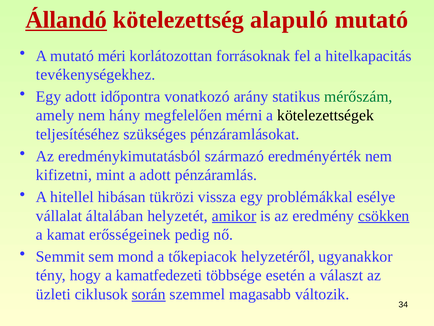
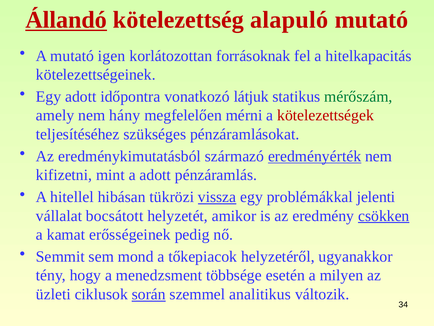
méri: méri -> igen (112, 56)
tevékenységekhez: tevékenységekhez -> kötelezettségeinek (96, 75)
arány: arány -> látjuk (251, 97)
kötelezettségek colour: black -> red (326, 115)
eredményérték underline: none -> present (315, 156)
vissza underline: none -> present (217, 197)
esélye: esélye -> jelenti (376, 197)
általában: általában -> bocsátott (115, 216)
amikor underline: present -> none (234, 216)
kamatfedezeti: kamatfedezeti -> menedzsment (159, 275)
választ: választ -> milyen (341, 275)
magasabb: magasabb -> analitikus (260, 294)
